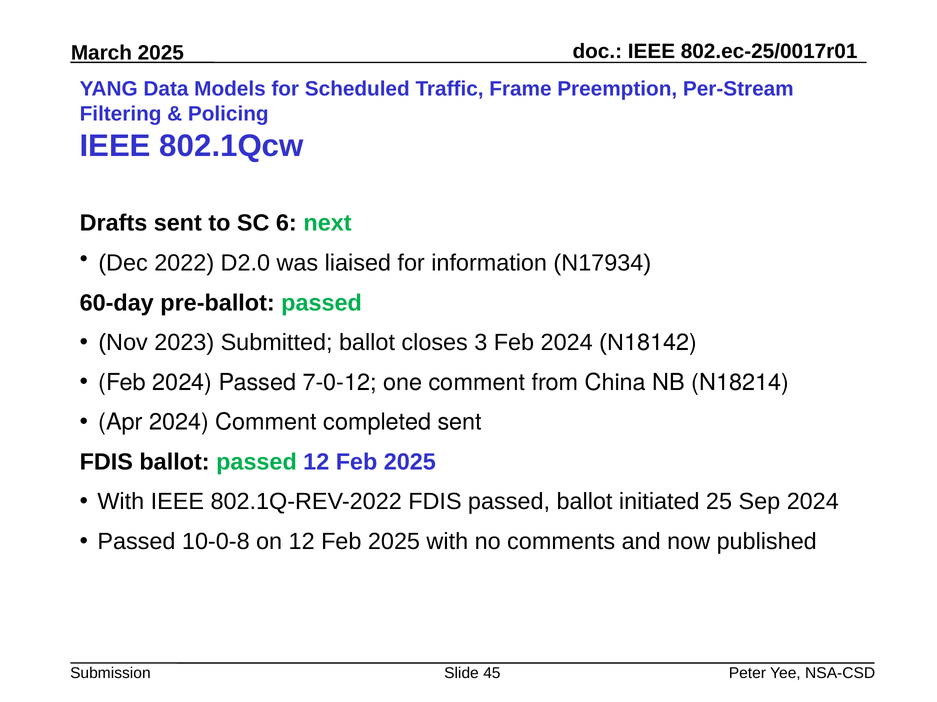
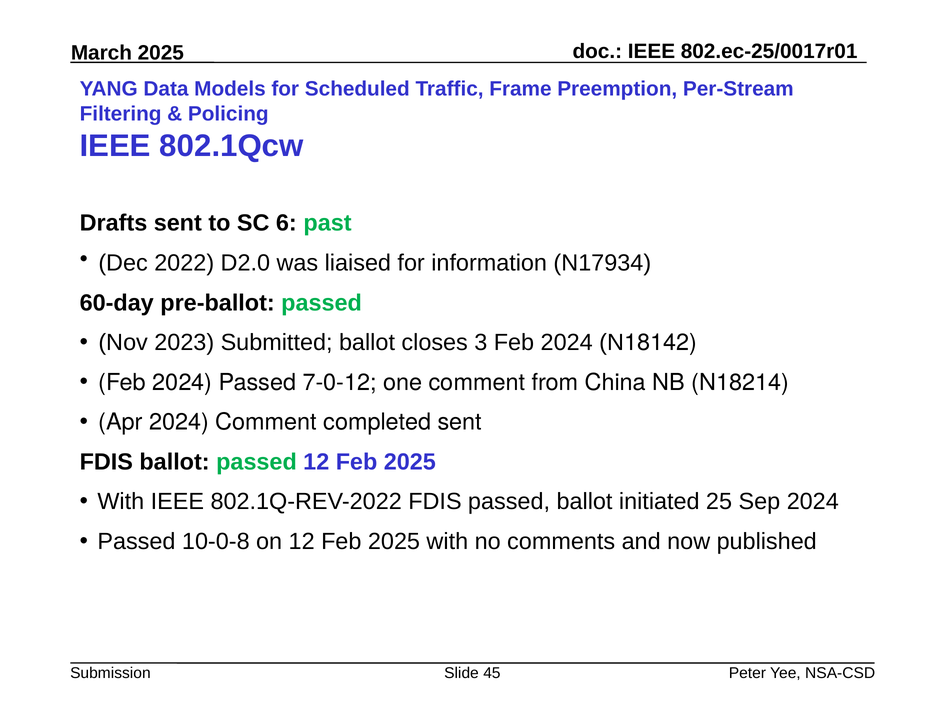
next: next -> past (328, 223)
